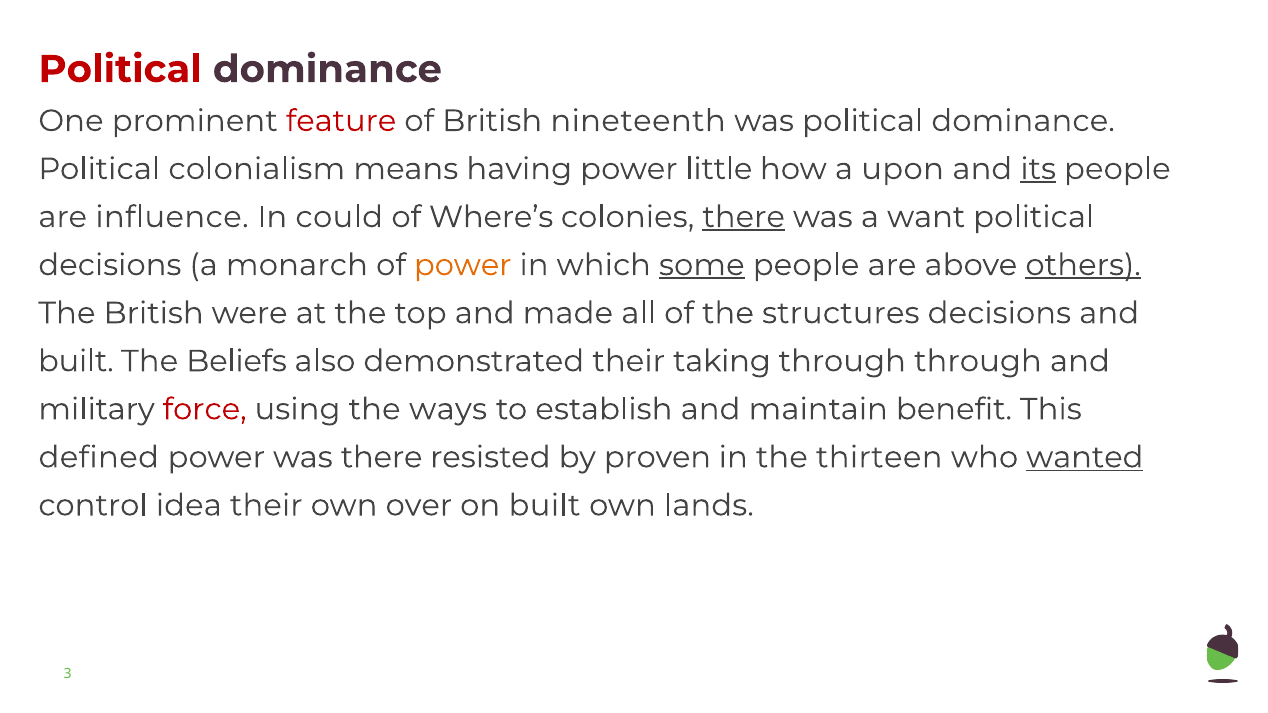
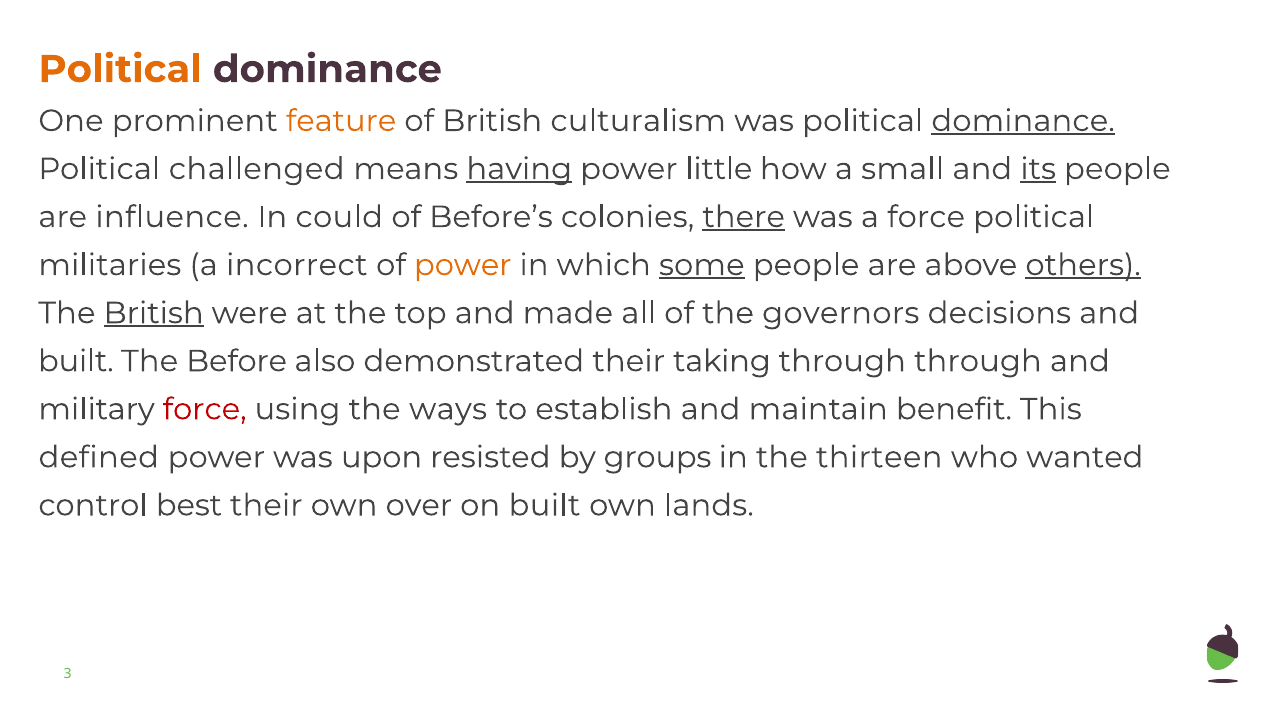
Political colour: red -> orange (120, 69)
feature colour: red -> orange (341, 121)
nineteenth: nineteenth -> culturalism (638, 121)
dominance underline: none -> present (1023, 121)
colonialism: colonialism -> challenged (257, 169)
having underline: none -> present (519, 169)
upon: upon -> small (903, 169)
Where’s: Where’s -> Before’s (491, 217)
a want: want -> force (926, 217)
decisions: decisions -> militaries (110, 265)
monarch: monarch -> incorrect (297, 265)
British underline: none -> present (154, 313)
structures: structures -> governors (841, 313)
Beliefs: Beliefs -> Before (237, 361)
was there: there -> upon (382, 457)
proven: proven -> groups (657, 457)
wanted underline: present -> none (1085, 457)
idea: idea -> best (189, 506)
